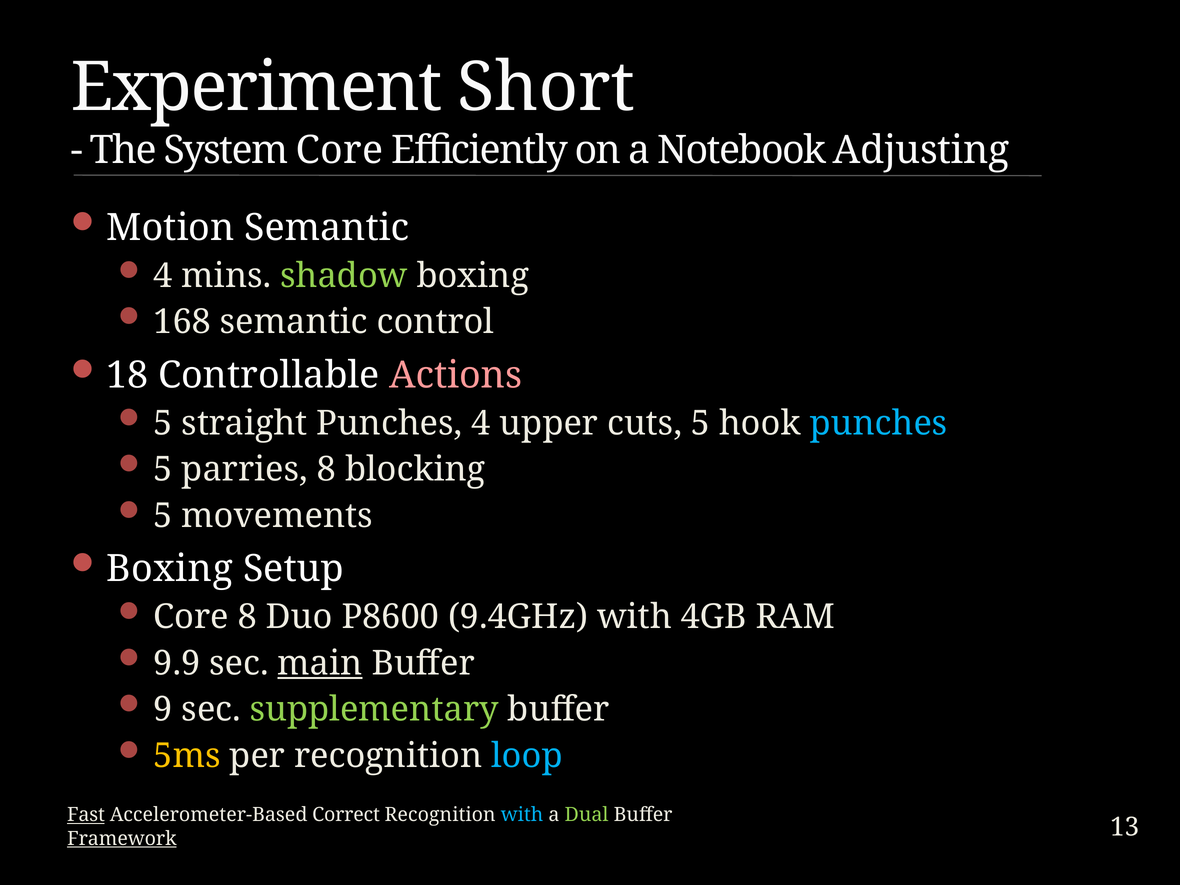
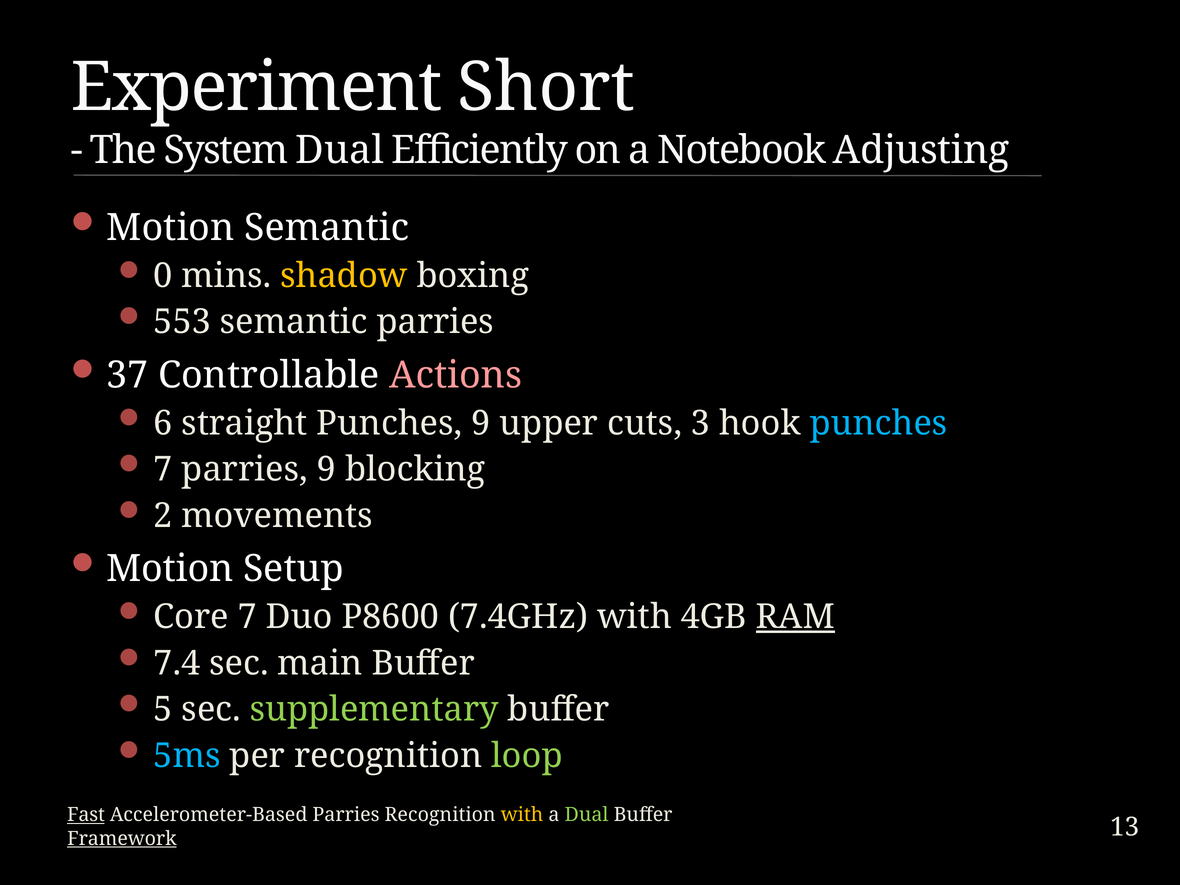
System Core: Core -> Dual (340, 150)
4: 4 -> 0 (163, 276)
shadow colour: light green -> yellow (344, 276)
168: 168 -> 553 (182, 322)
semantic control: control -> parries (435, 322)
18: 18 -> 37 (127, 375)
5: 5 -> 6 (163, 423)
Punches 4: 4 -> 9 (481, 423)
cuts 5: 5 -> 3 (701, 423)
5: 5 -> 7 (163, 469)
parries 8: 8 -> 9 (326, 469)
5: 5 -> 2 (163, 516)
Boxing: Boxing -> Motion (170, 569)
Core 8: 8 -> 7 (247, 617)
9.4GHz: 9.4GHz -> 7.4GHz (518, 617)
RAM underline: none -> present (795, 617)
9.9: 9.9 -> 7.4 (177, 663)
main underline: present -> none (320, 663)
9: 9 -> 5 (163, 709)
5ms colour: yellow -> light blue (187, 756)
loop colour: light blue -> light green (527, 756)
Accelerometer-Based Correct: Correct -> Parries (346, 815)
with colour: light blue -> yellow (522, 815)
